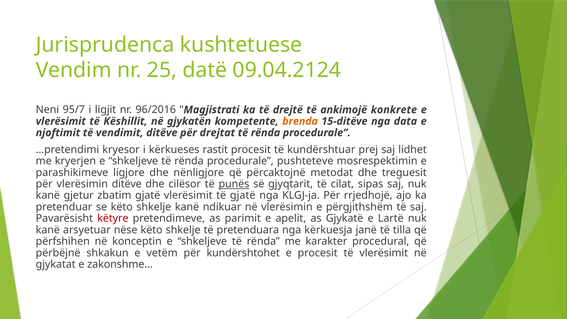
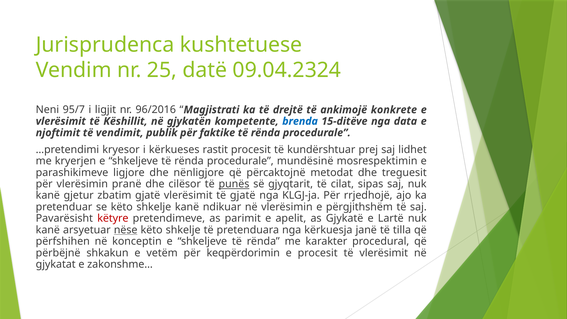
09.04.2124: 09.04.2124 -> 09.04.2324 (287, 70)
brenda colour: orange -> blue (300, 121)
vendimit ditëve: ditëve -> publik (162, 133)
drejtat: drejtat -> faktike (217, 133)
pushteteve: pushteteve -> mundësinë (305, 161)
vlerësimin ditëve: ditëve -> pranë (127, 184)
nëse underline: none -> present (126, 230)
kundërshtohet: kundërshtohet -> keqpërdorimin (243, 253)
